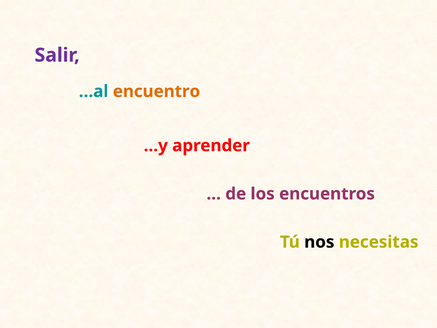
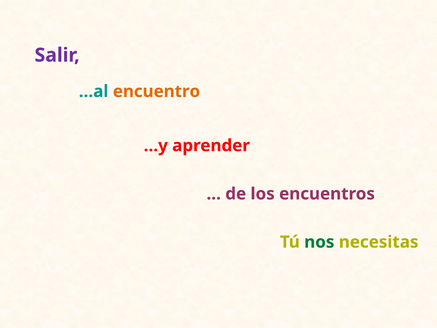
nos colour: black -> green (319, 242)
